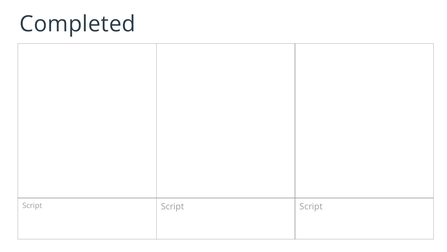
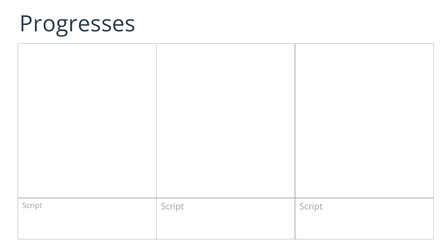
Completed: Completed -> Progresses (78, 24)
